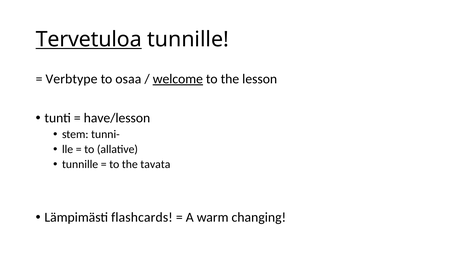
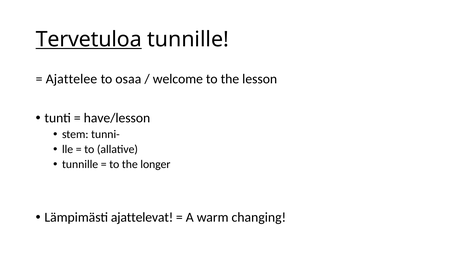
Verbtype: Verbtype -> Ajattelee (71, 79)
welcome underline: present -> none (178, 79)
tavata: tavata -> longer (155, 165)
flashcards: flashcards -> ajattelevat (142, 218)
